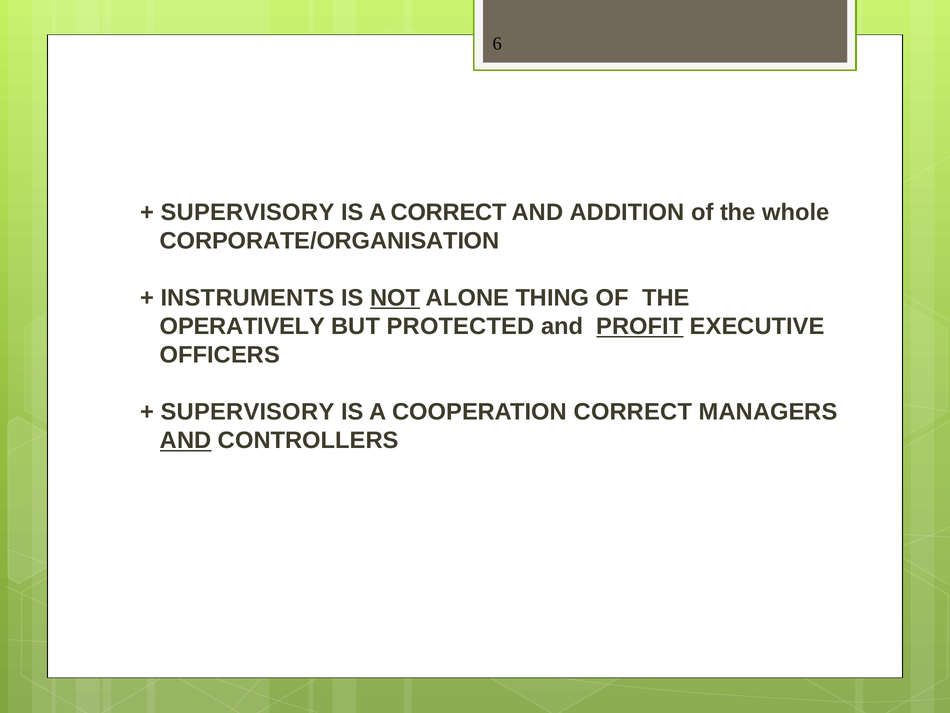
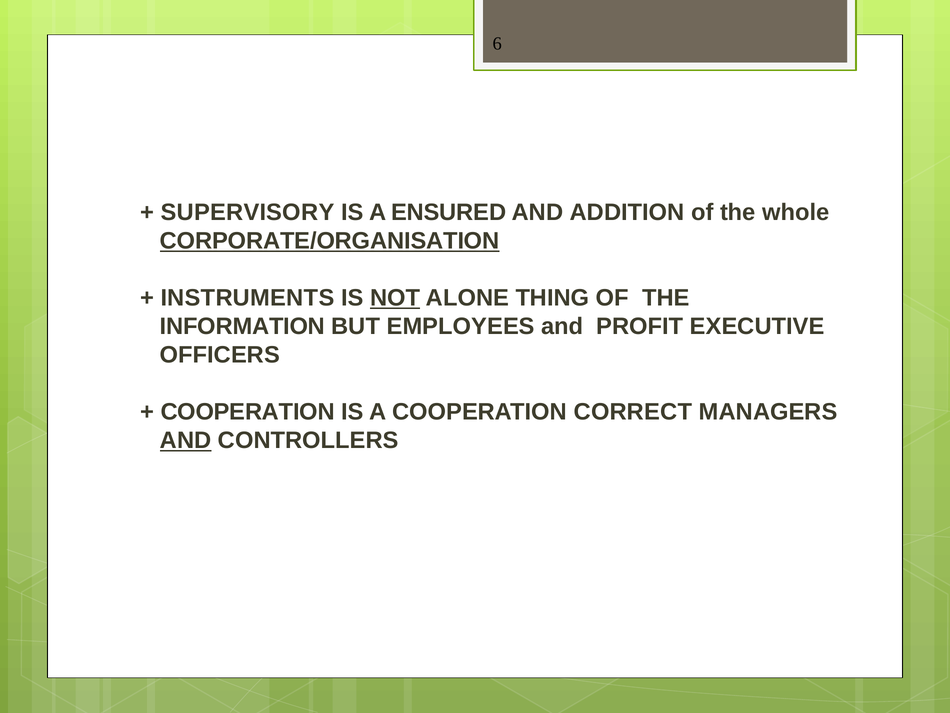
A CORRECT: CORRECT -> ENSURED (449, 212)
CORPORATE/ORGANISATION underline: none -> present (330, 241)
OPERATIVELY: OPERATIVELY -> INFORMATION (242, 326)
PROTECTED: PROTECTED -> EMPLOYEES (461, 326)
PROFIT underline: present -> none (640, 326)
SUPERVISORY: SUPERVISORY -> COOPERATION (248, 412)
